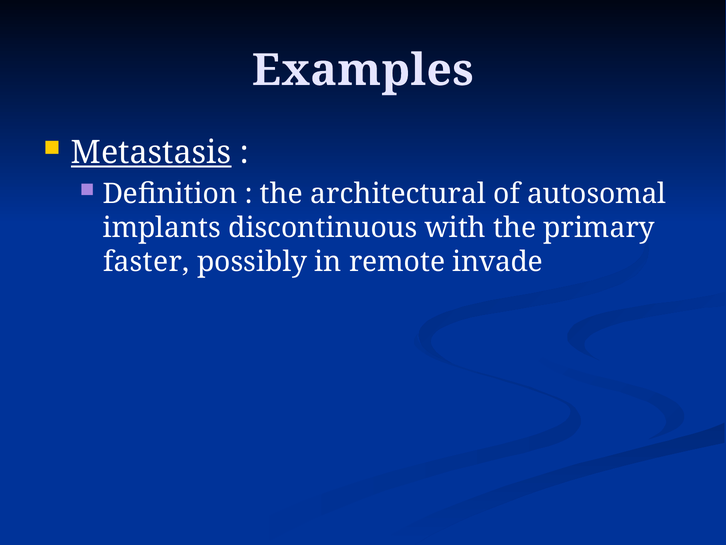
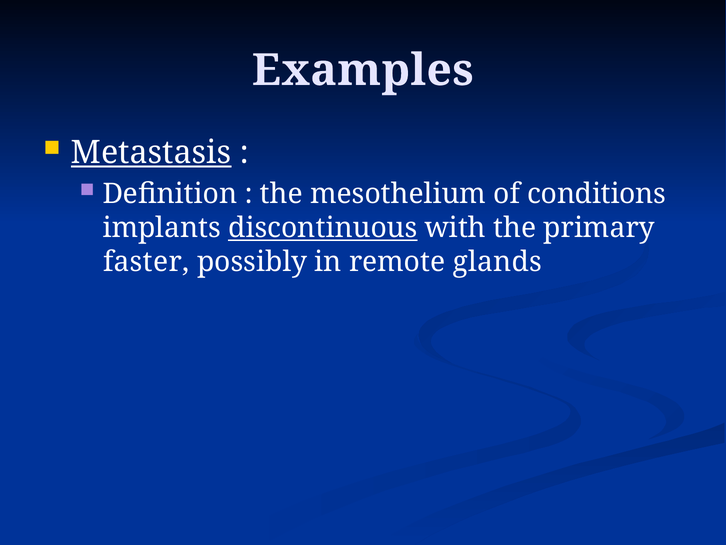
architectural: architectural -> mesothelium (398, 194)
autosomal: autosomal -> conditions (597, 194)
discontinuous underline: none -> present (323, 228)
invade: invade -> glands (497, 262)
